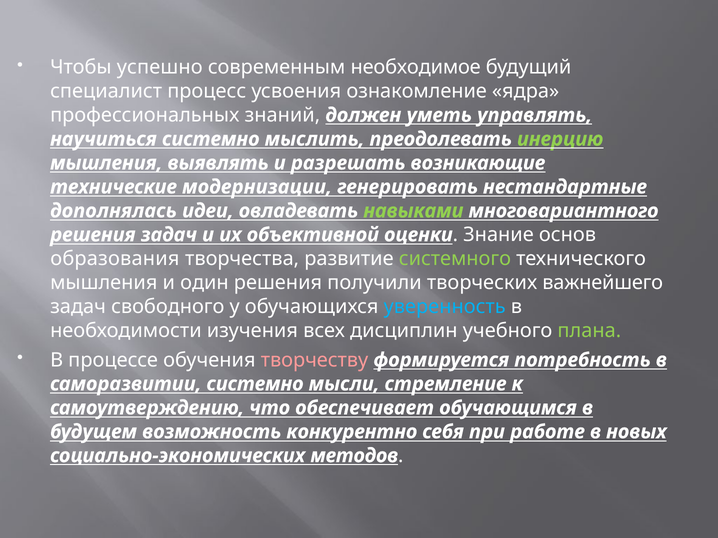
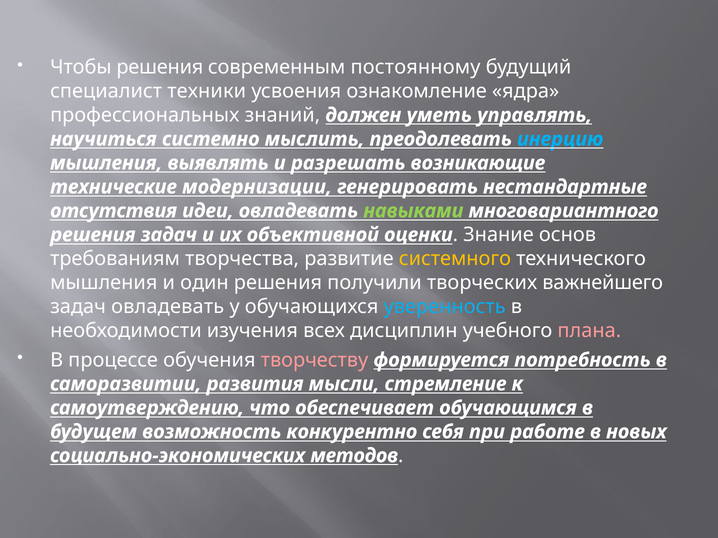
Чтобы успешно: успешно -> решения (160, 67)
необходимое: необходимое -> постоянному (415, 67)
процесс: процесс -> техники (207, 91)
инерцию colour: light green -> light blue (560, 139)
дополнялась: дополнялась -> отсутствия (114, 211)
образования: образования -> требованиям (115, 259)
системного colour: light green -> yellow (455, 259)
задач свободного: свободного -> овладевать (168, 307)
плана colour: light green -> pink (589, 331)
саморазвитии системно: системно -> развития (255, 384)
